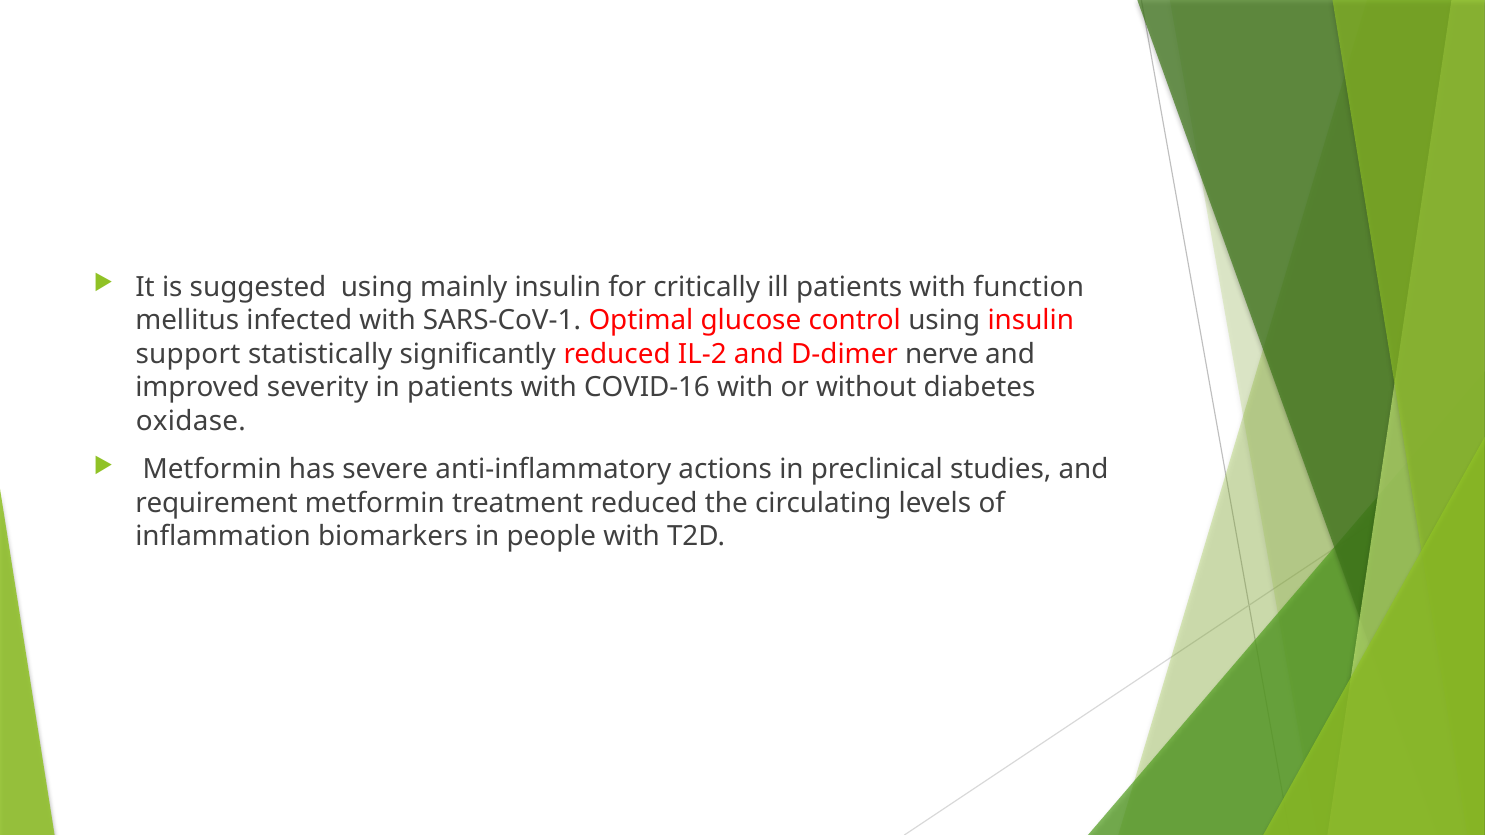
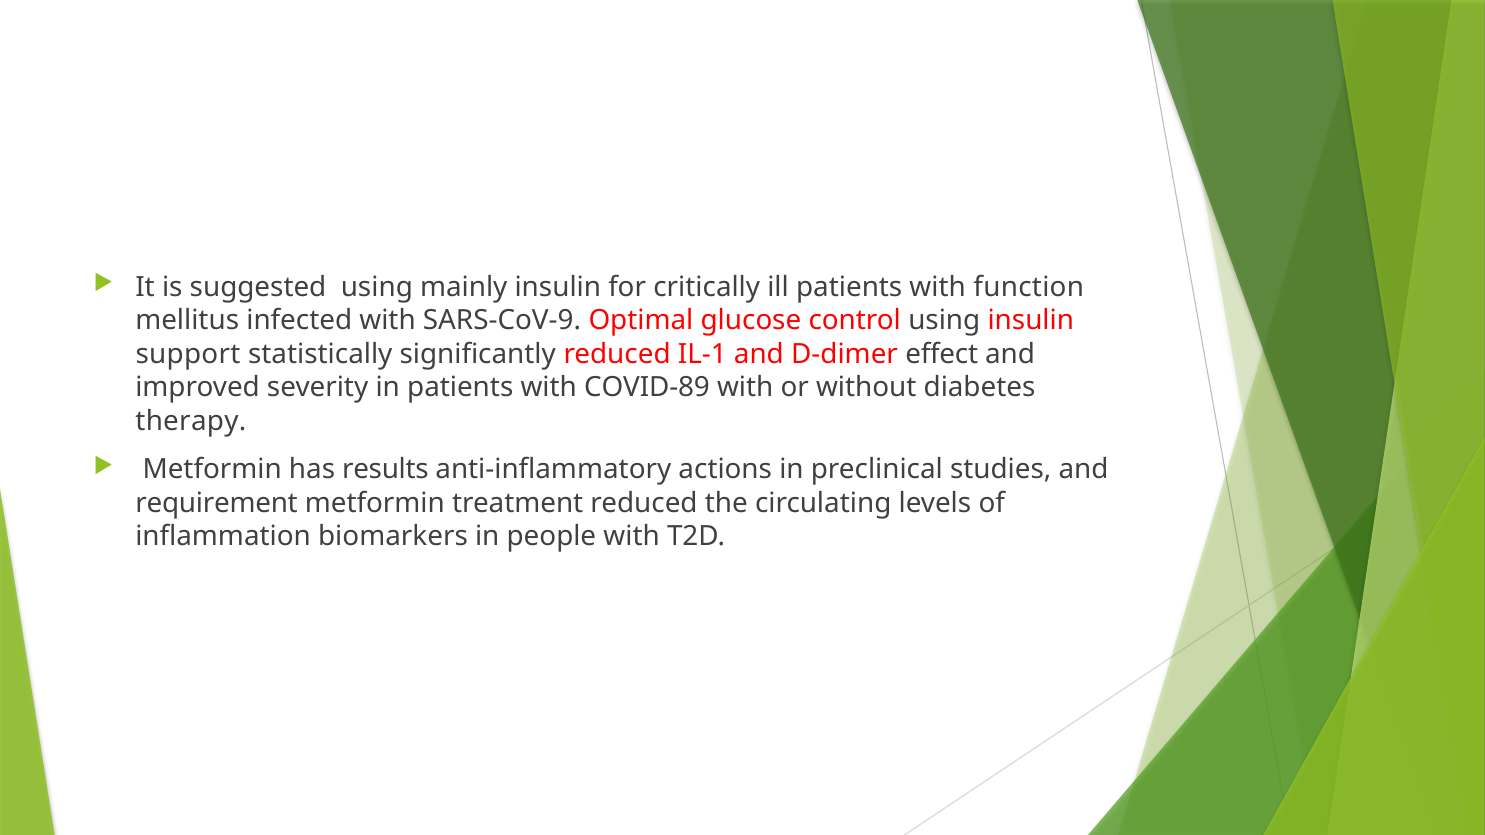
SARS-CoV-1: SARS-CoV-1 -> SARS-CoV-9 (502, 321)
IL-2: IL-2 -> IL-1 (702, 354)
nerve: nerve -> effect (942, 354)
COVID-16: COVID-16 -> COVID-89 (647, 388)
oxidase: oxidase -> therapy (191, 421)
severe: severe -> results (385, 470)
